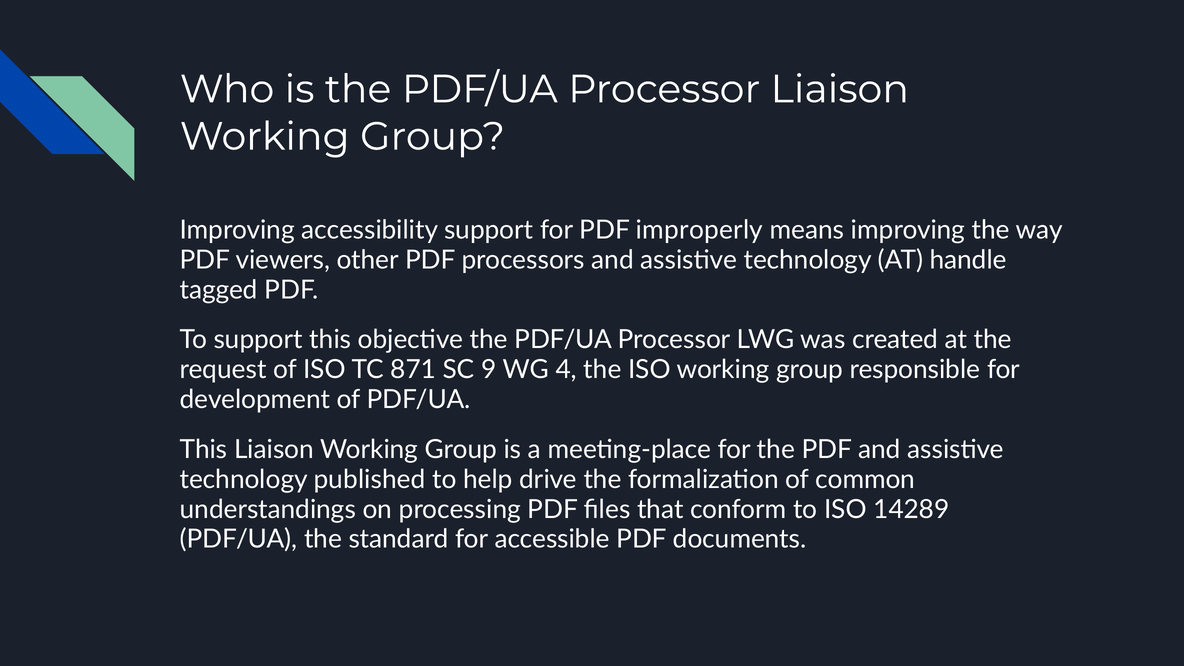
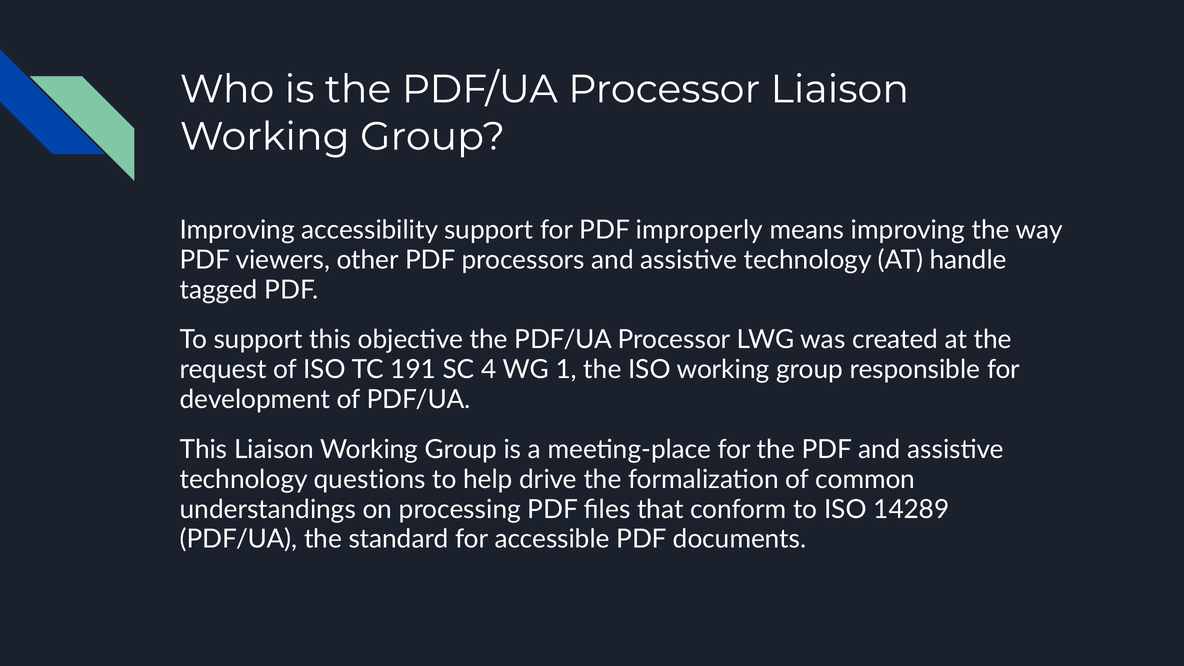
871: 871 -> 191 (413, 370)
9: 9 -> 4 (489, 370)
4: 4 -> 1 (566, 370)
published: published -> questions (370, 479)
